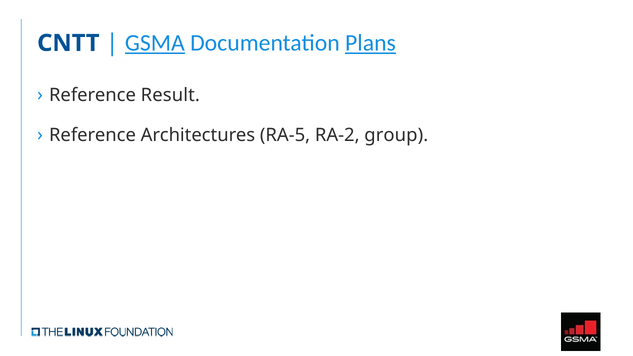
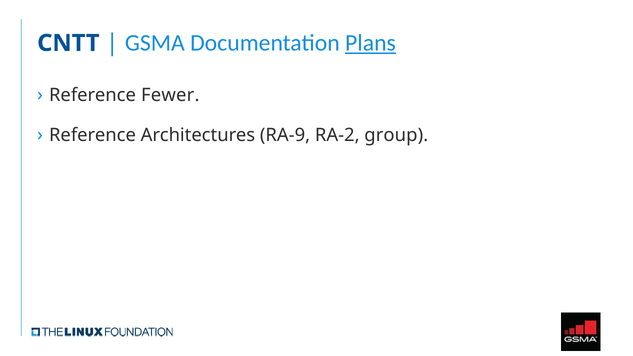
GSMA underline: present -> none (155, 43)
Result: Result -> Fewer (170, 95)
RA-5: RA-5 -> RA-9 (285, 135)
